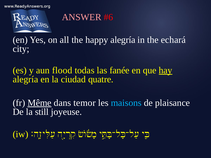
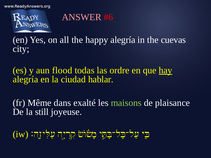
echará: echará -> cuevas (173, 40)
fanée: fanée -> ordre (119, 70)
quatre: quatre -> hablar (101, 79)
Même underline: present -> none (39, 103)
temor: temor -> exalté (85, 103)
maisons colour: light blue -> light green (126, 103)
